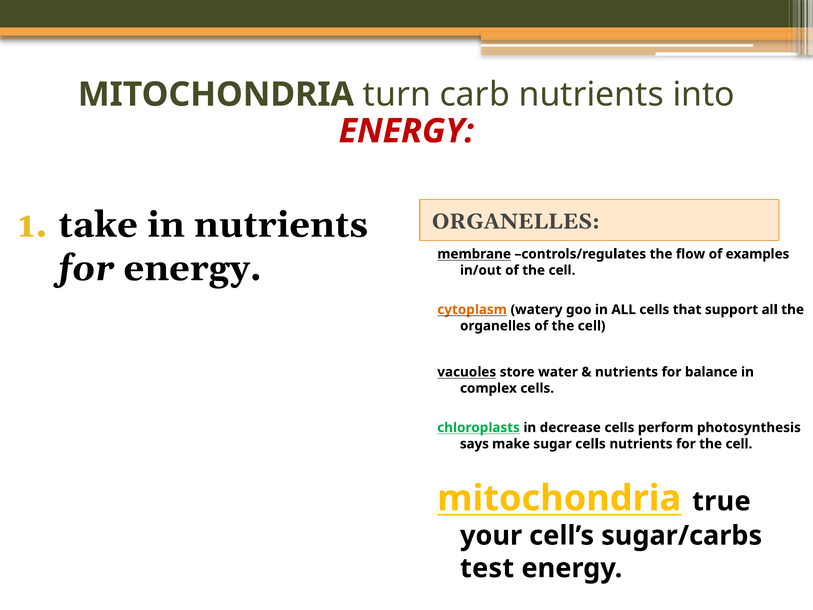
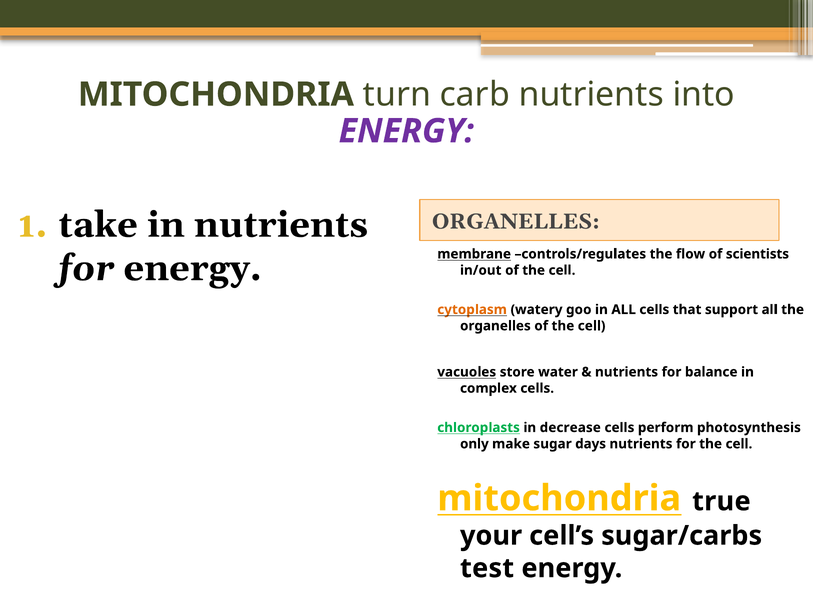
ENERGY colour: red -> purple (406, 131)
examples: examples -> scientists (757, 254)
says: says -> only (474, 444)
sugar cells: cells -> days (591, 444)
